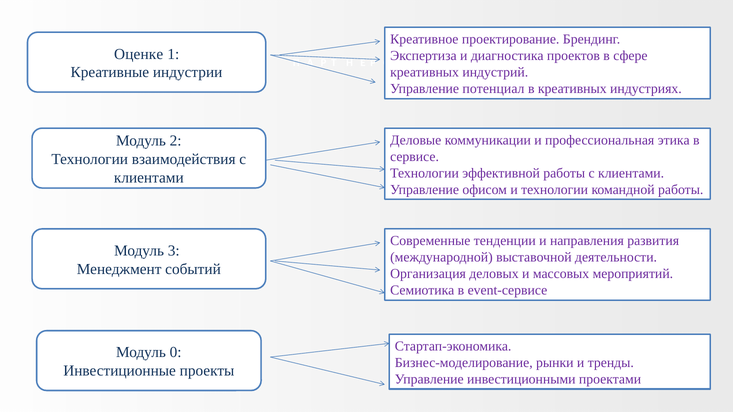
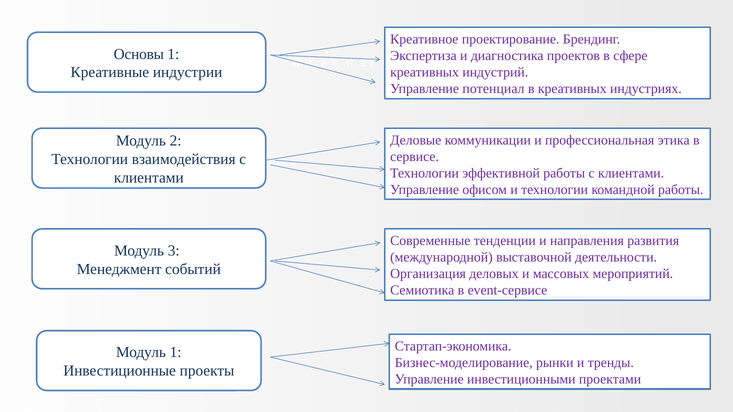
Оценке: Оценке -> Основы (139, 54)
Модуль 0: 0 -> 1 (176, 353)
